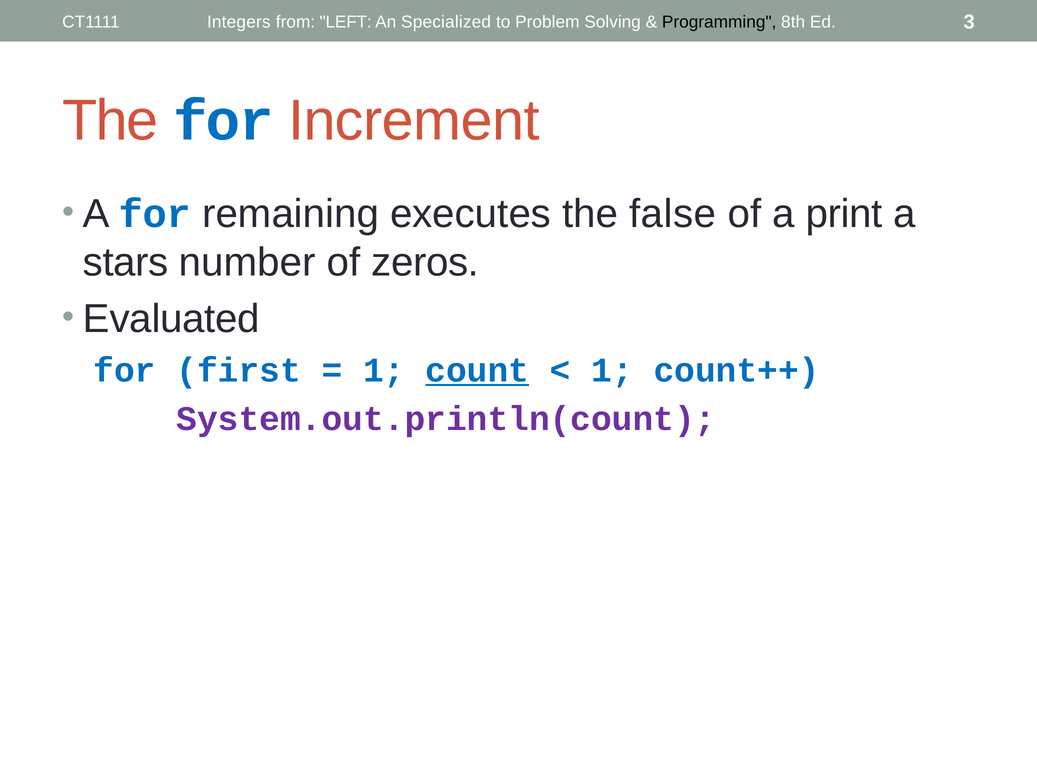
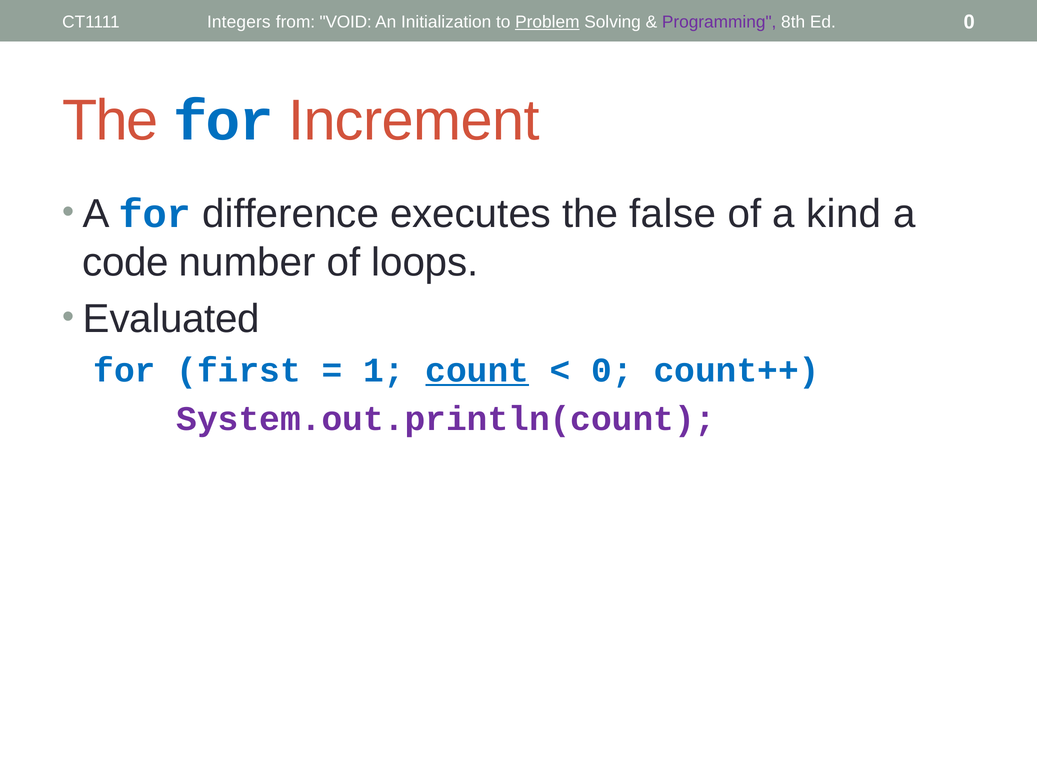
LEFT: LEFT -> VOID (346, 22)
Specialized: Specialized -> Initialization (446, 22)
Problem underline: none -> present (547, 22)
Programming colour: black -> purple (719, 22)
Ed 3: 3 -> 0 (969, 22)
remaining: remaining -> difference (291, 214)
print: print -> kind (844, 214)
stars: stars -> code (126, 262)
zeros: zeros -> loops (425, 262)
1: 1 -> 0 (612, 370)
